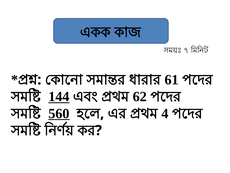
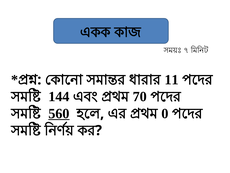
61: 61 -> 11 (172, 80)
144 underline: present -> none (59, 96)
62: 62 -> 70 (140, 96)
4: 4 -> 0 (165, 113)
